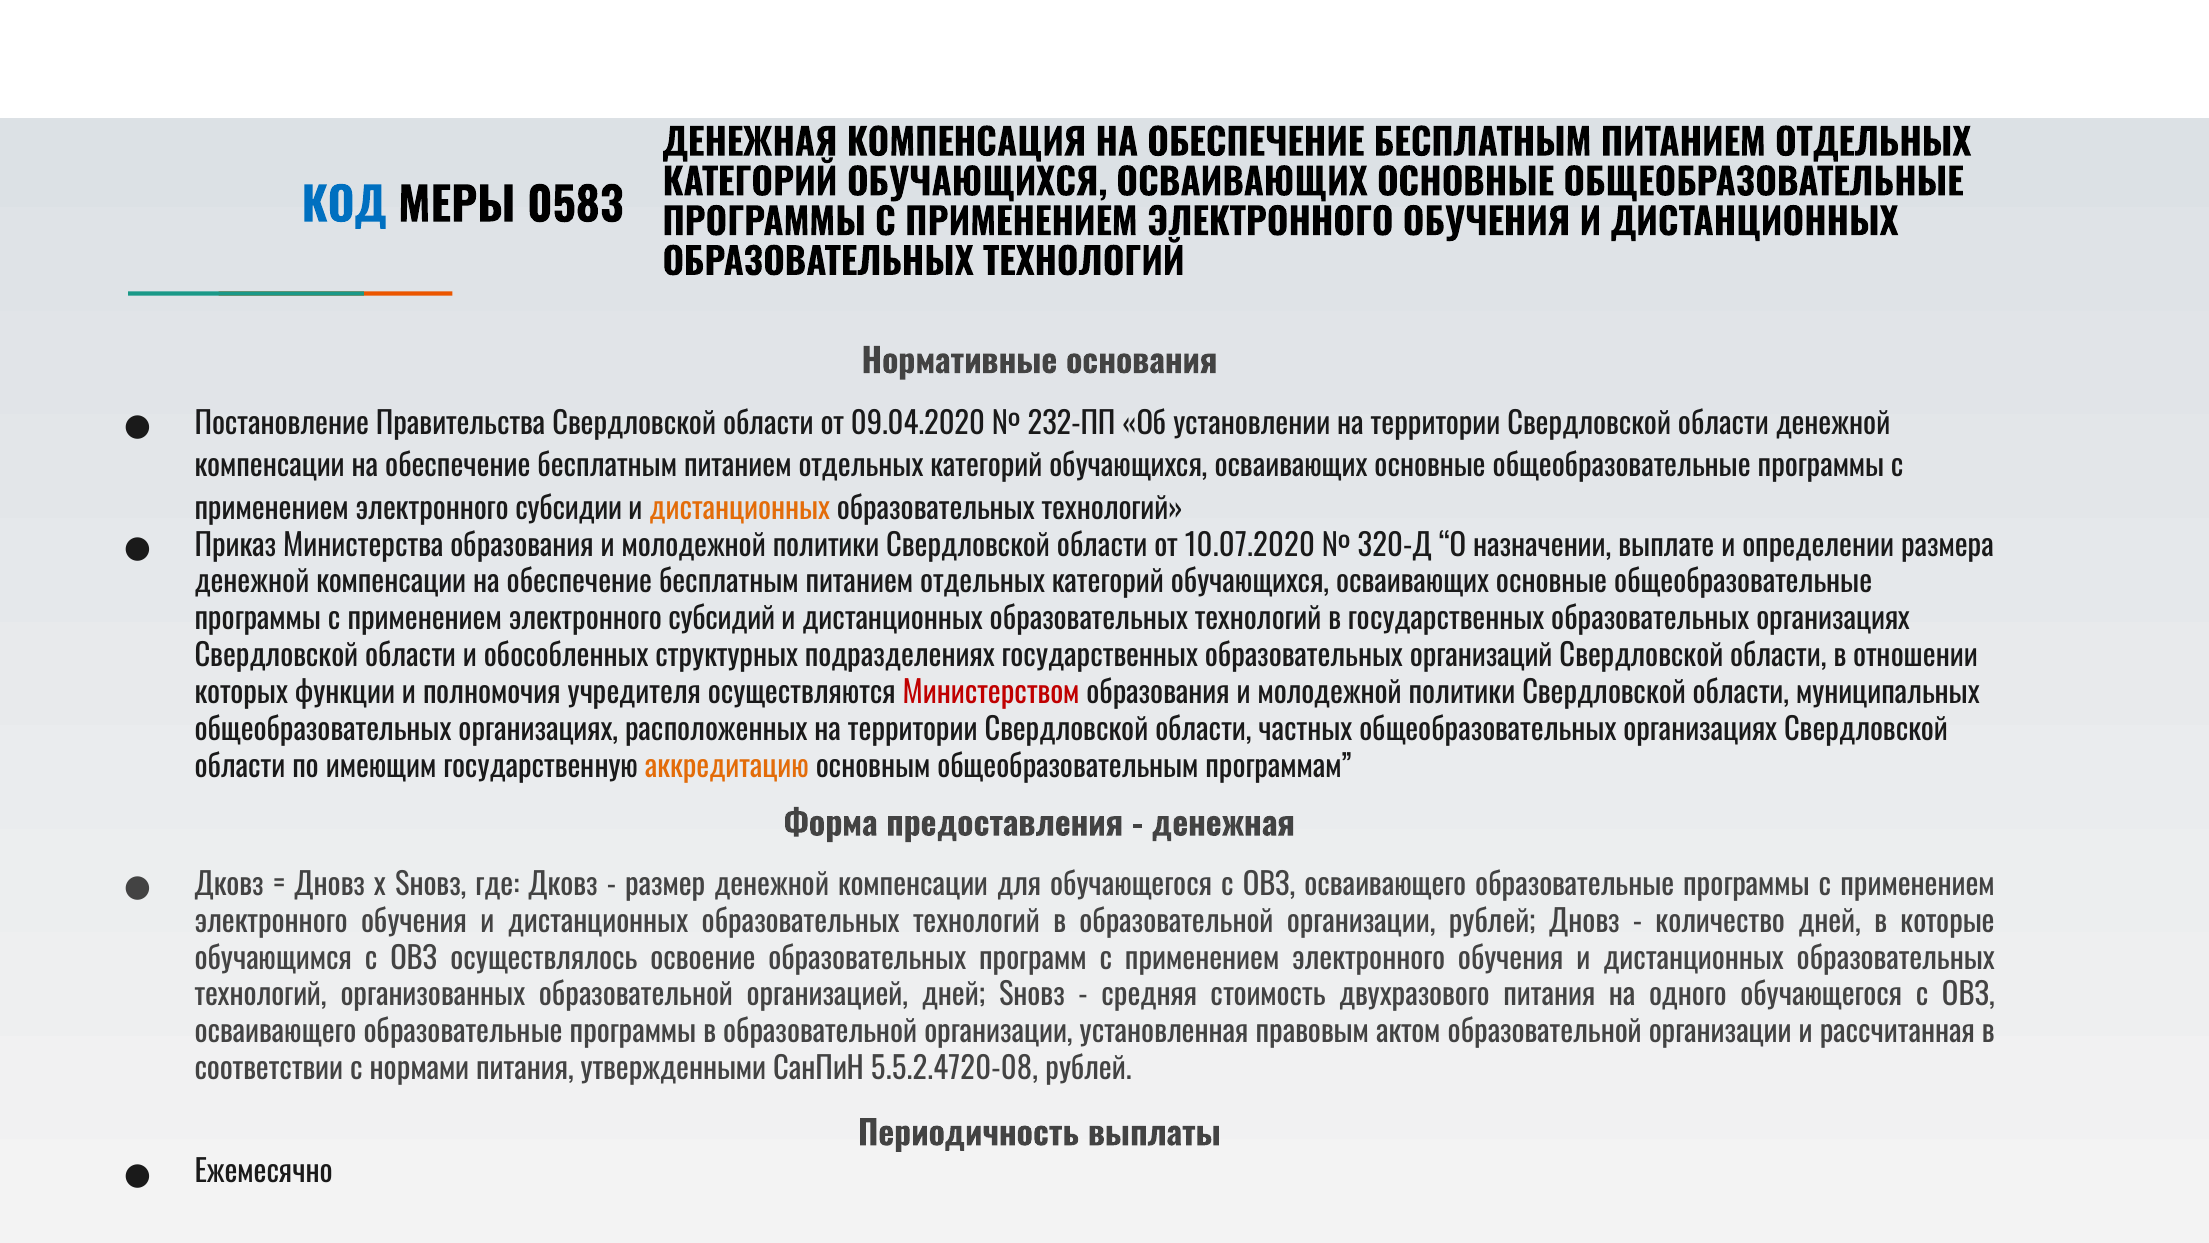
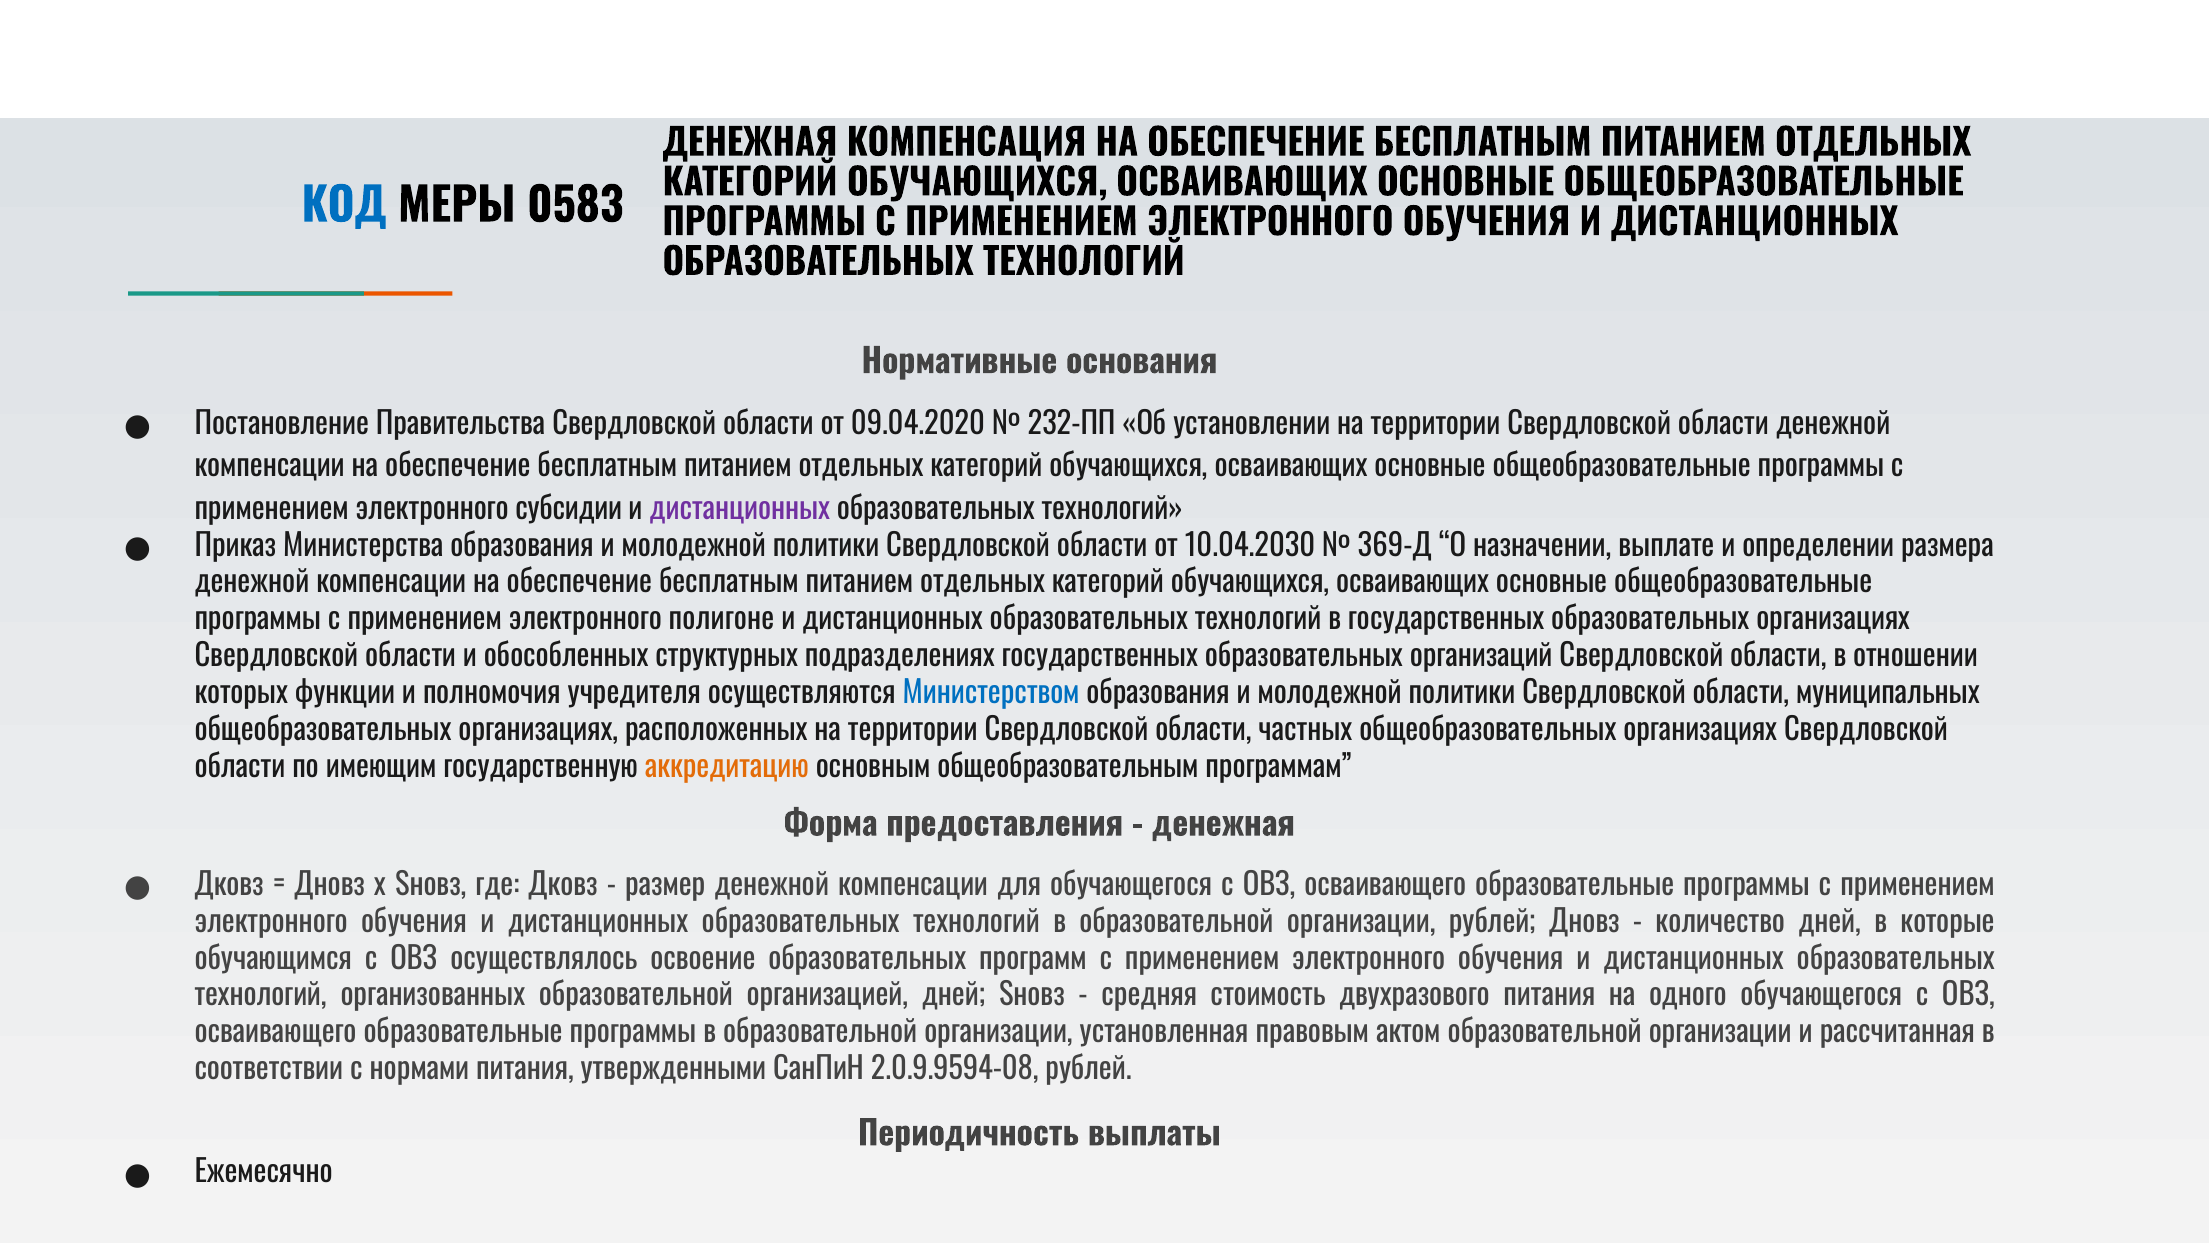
дистанционных colour: orange -> purple (740, 509)
10.07.2020: 10.07.2020 -> 10.04.2030 (1250, 546)
320-Д: 320-Д -> 369-Д (1395, 546)
субсидий: субсидий -> полигоне (721, 620)
Министерством colour: red -> blue (991, 693)
5.5.2.4720-08: 5.5.2.4720-08 -> 2.0.9.9594-08 (955, 1069)
